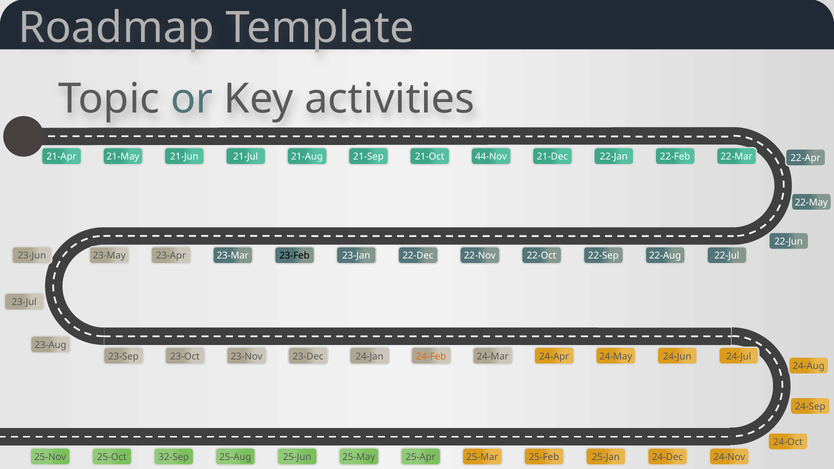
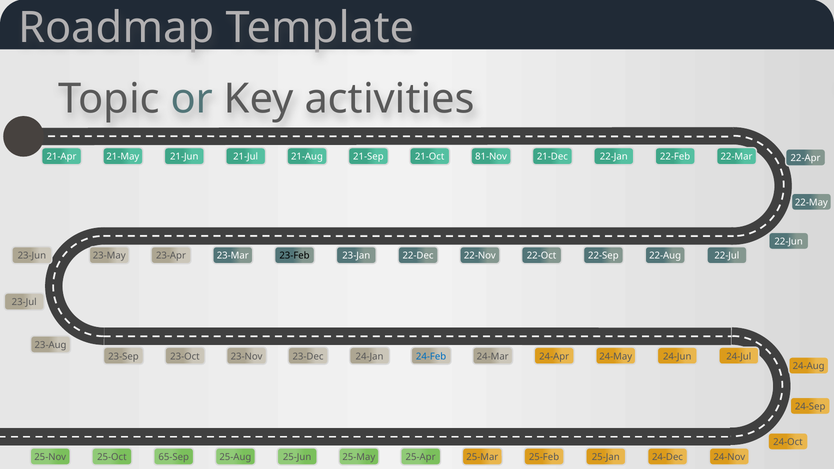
44-Nov: 44-Nov -> 81-Nov (491, 157)
24-Feb colour: orange -> blue (431, 356)
32-Sep: 32-Sep -> 65-Sep (174, 457)
